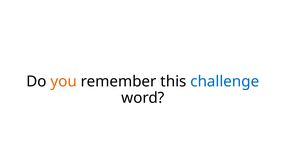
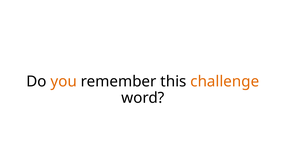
challenge colour: blue -> orange (225, 81)
